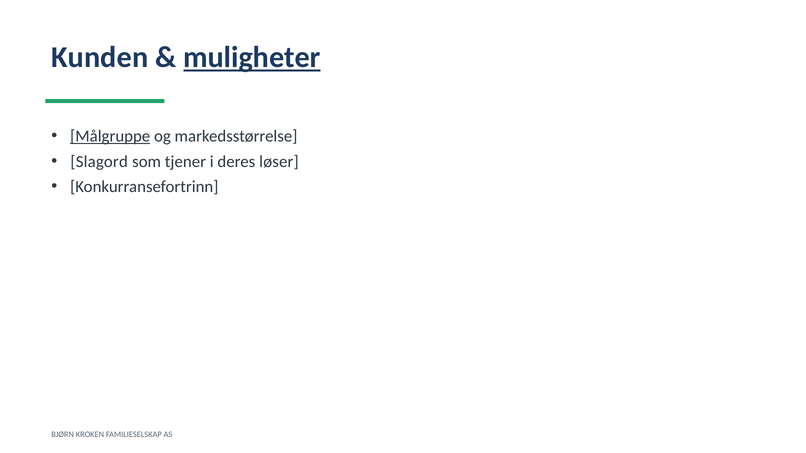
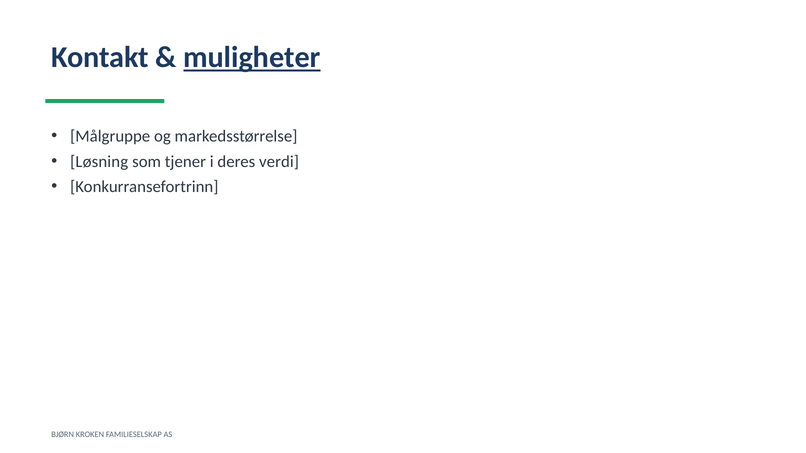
Kunden: Kunden -> Kontakt (100, 58)
Målgruppe underline: present -> none (110, 137)
Slagord: Slagord -> Løsning (99, 162)
løser: løser -> verdi (279, 162)
